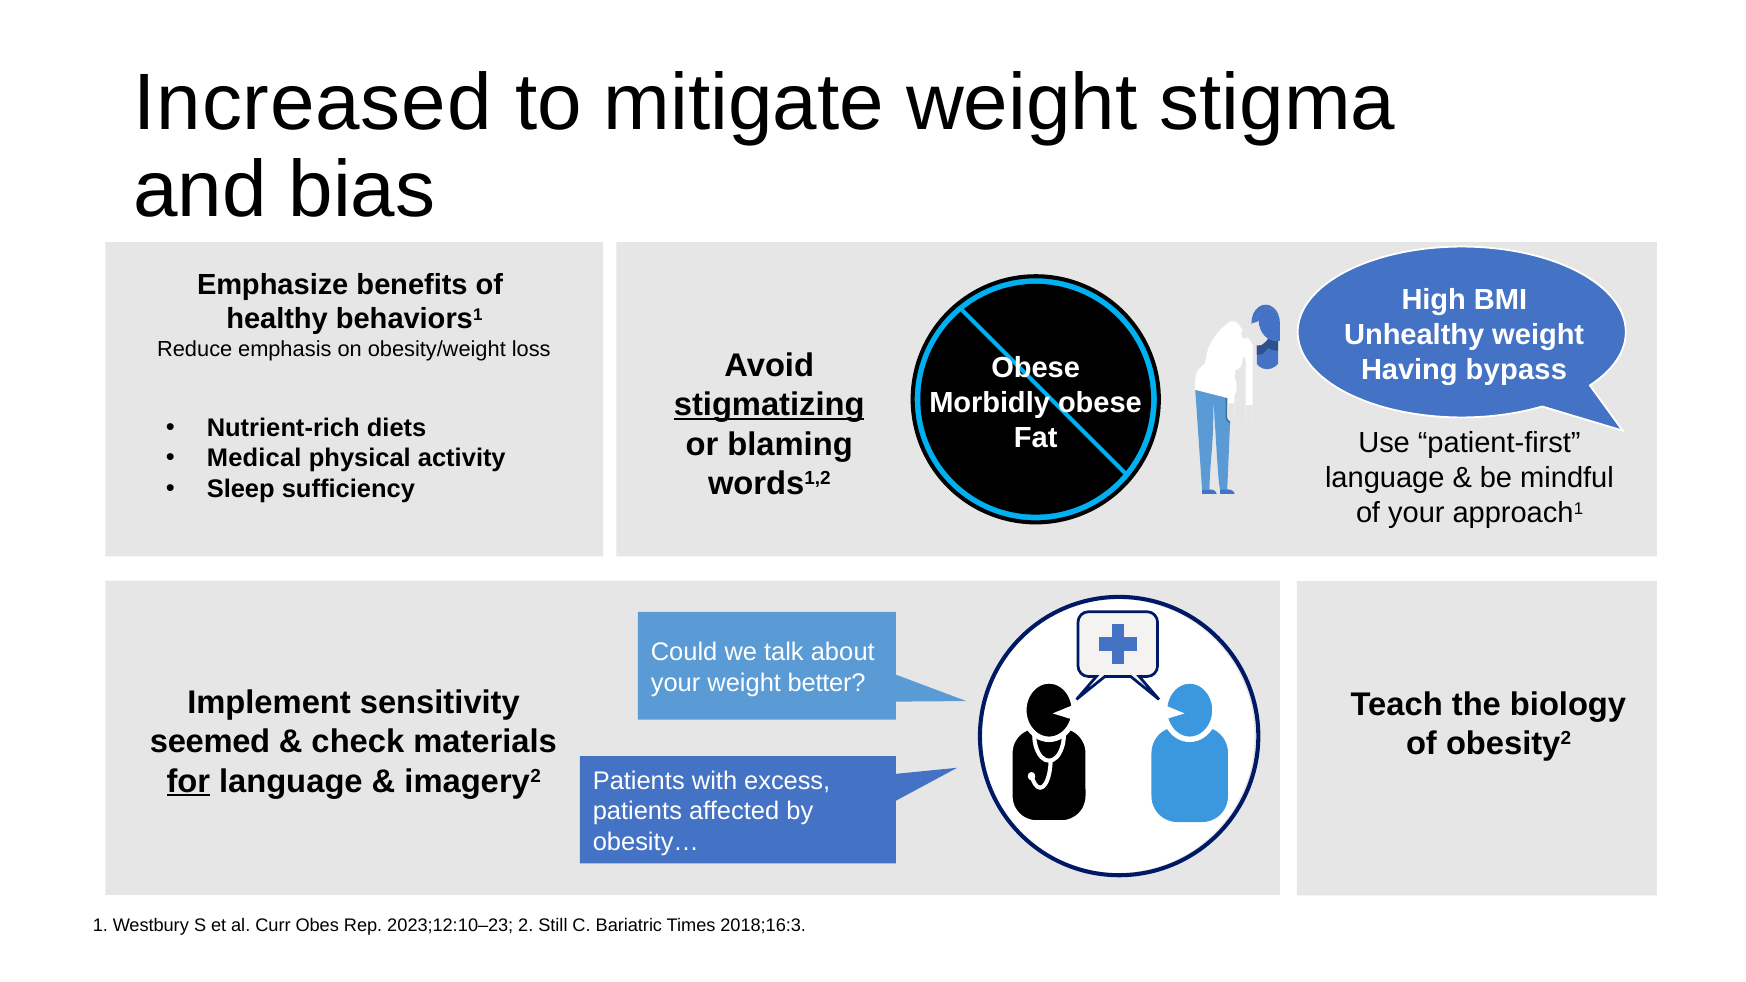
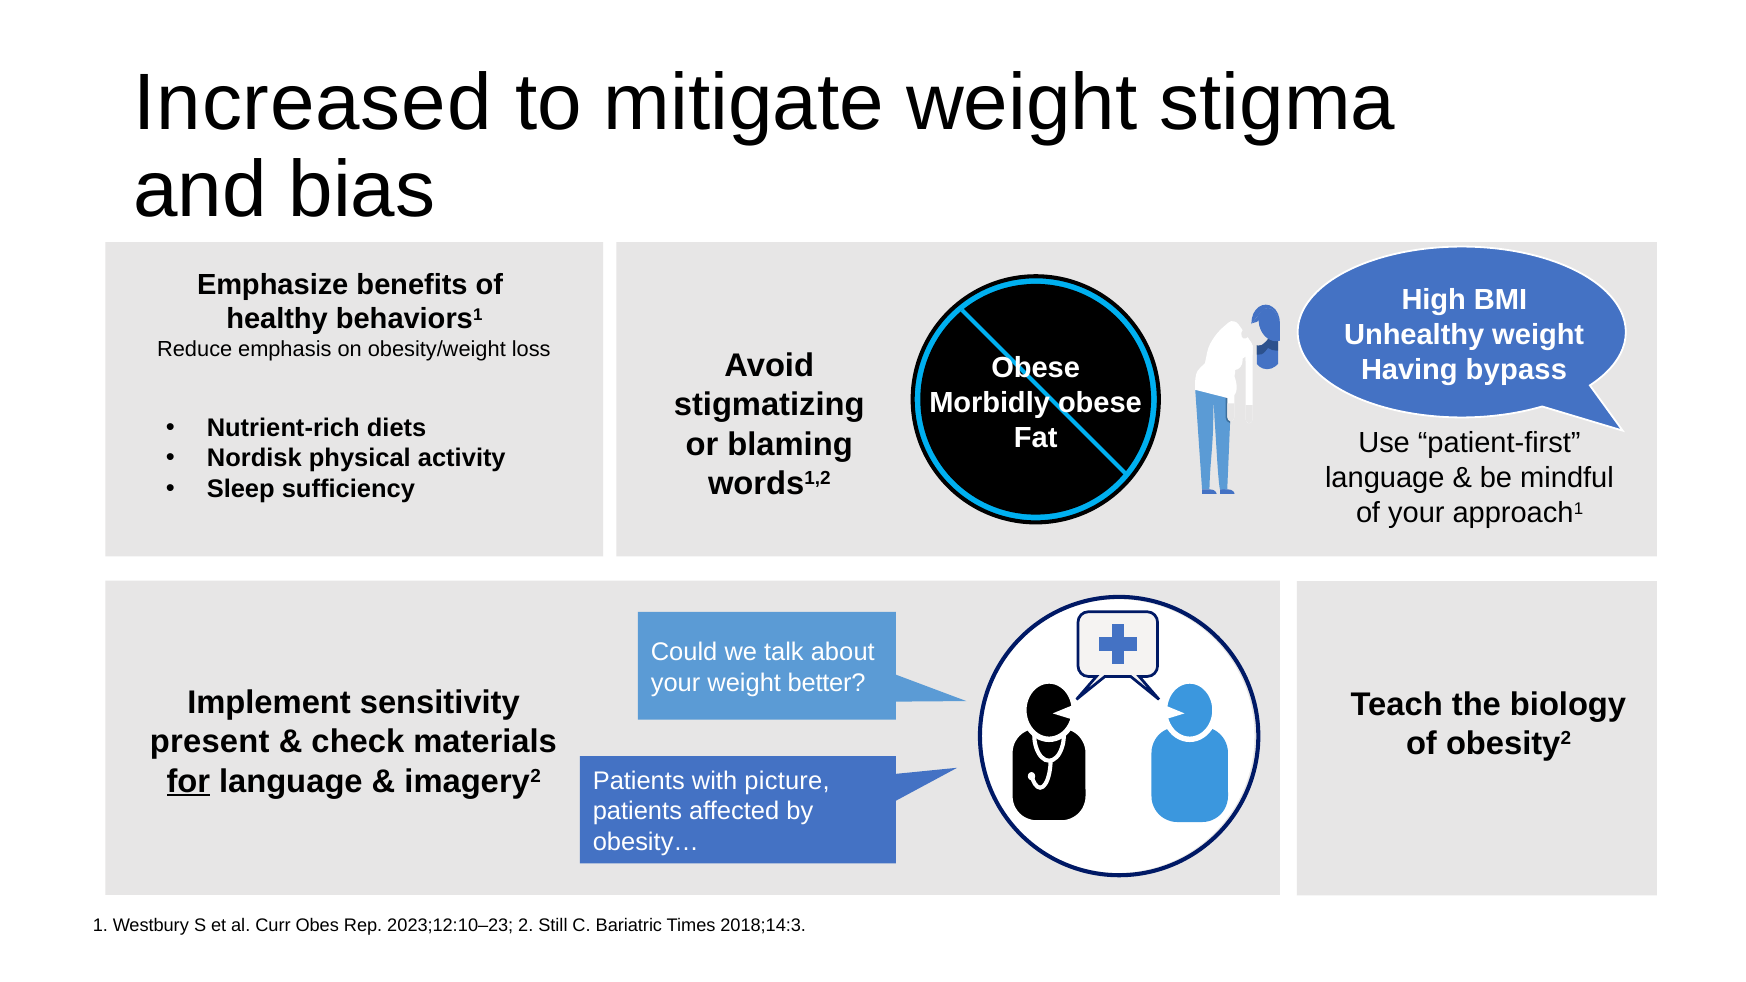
stigmatizing underline: present -> none (769, 405)
Medical: Medical -> Nordisk (254, 459)
seemed: seemed -> present (210, 742)
excess: excess -> picture (787, 781)
2018;16:3: 2018;16:3 -> 2018;14:3 (763, 926)
